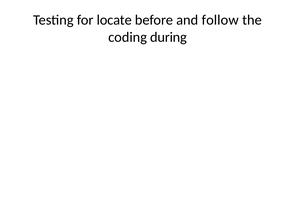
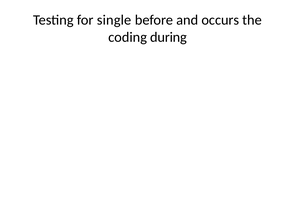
locate: locate -> single (114, 20)
follow: follow -> occurs (220, 20)
